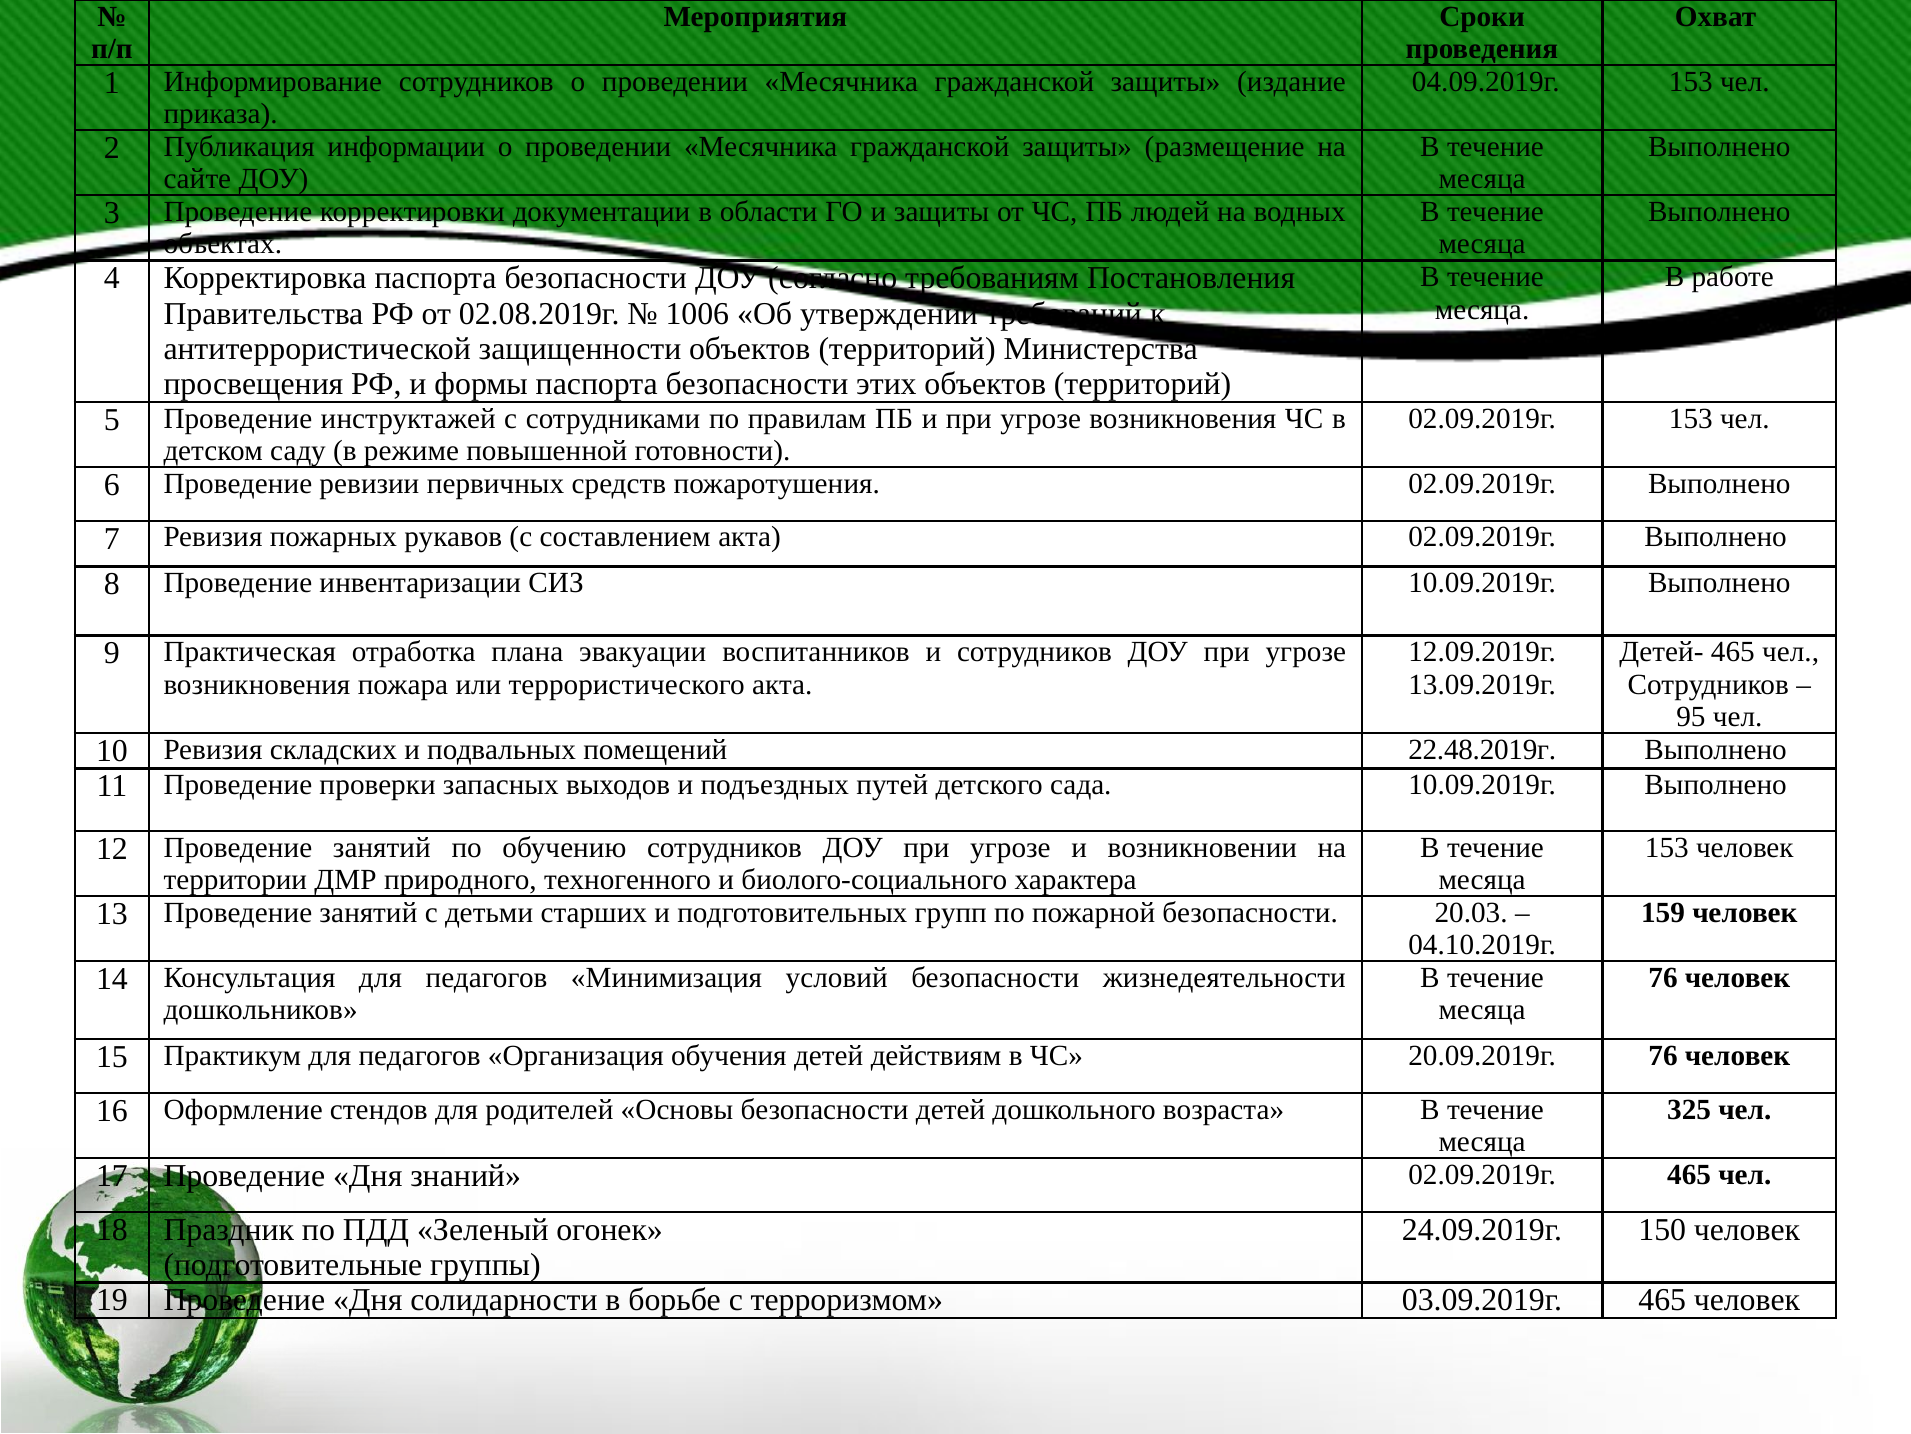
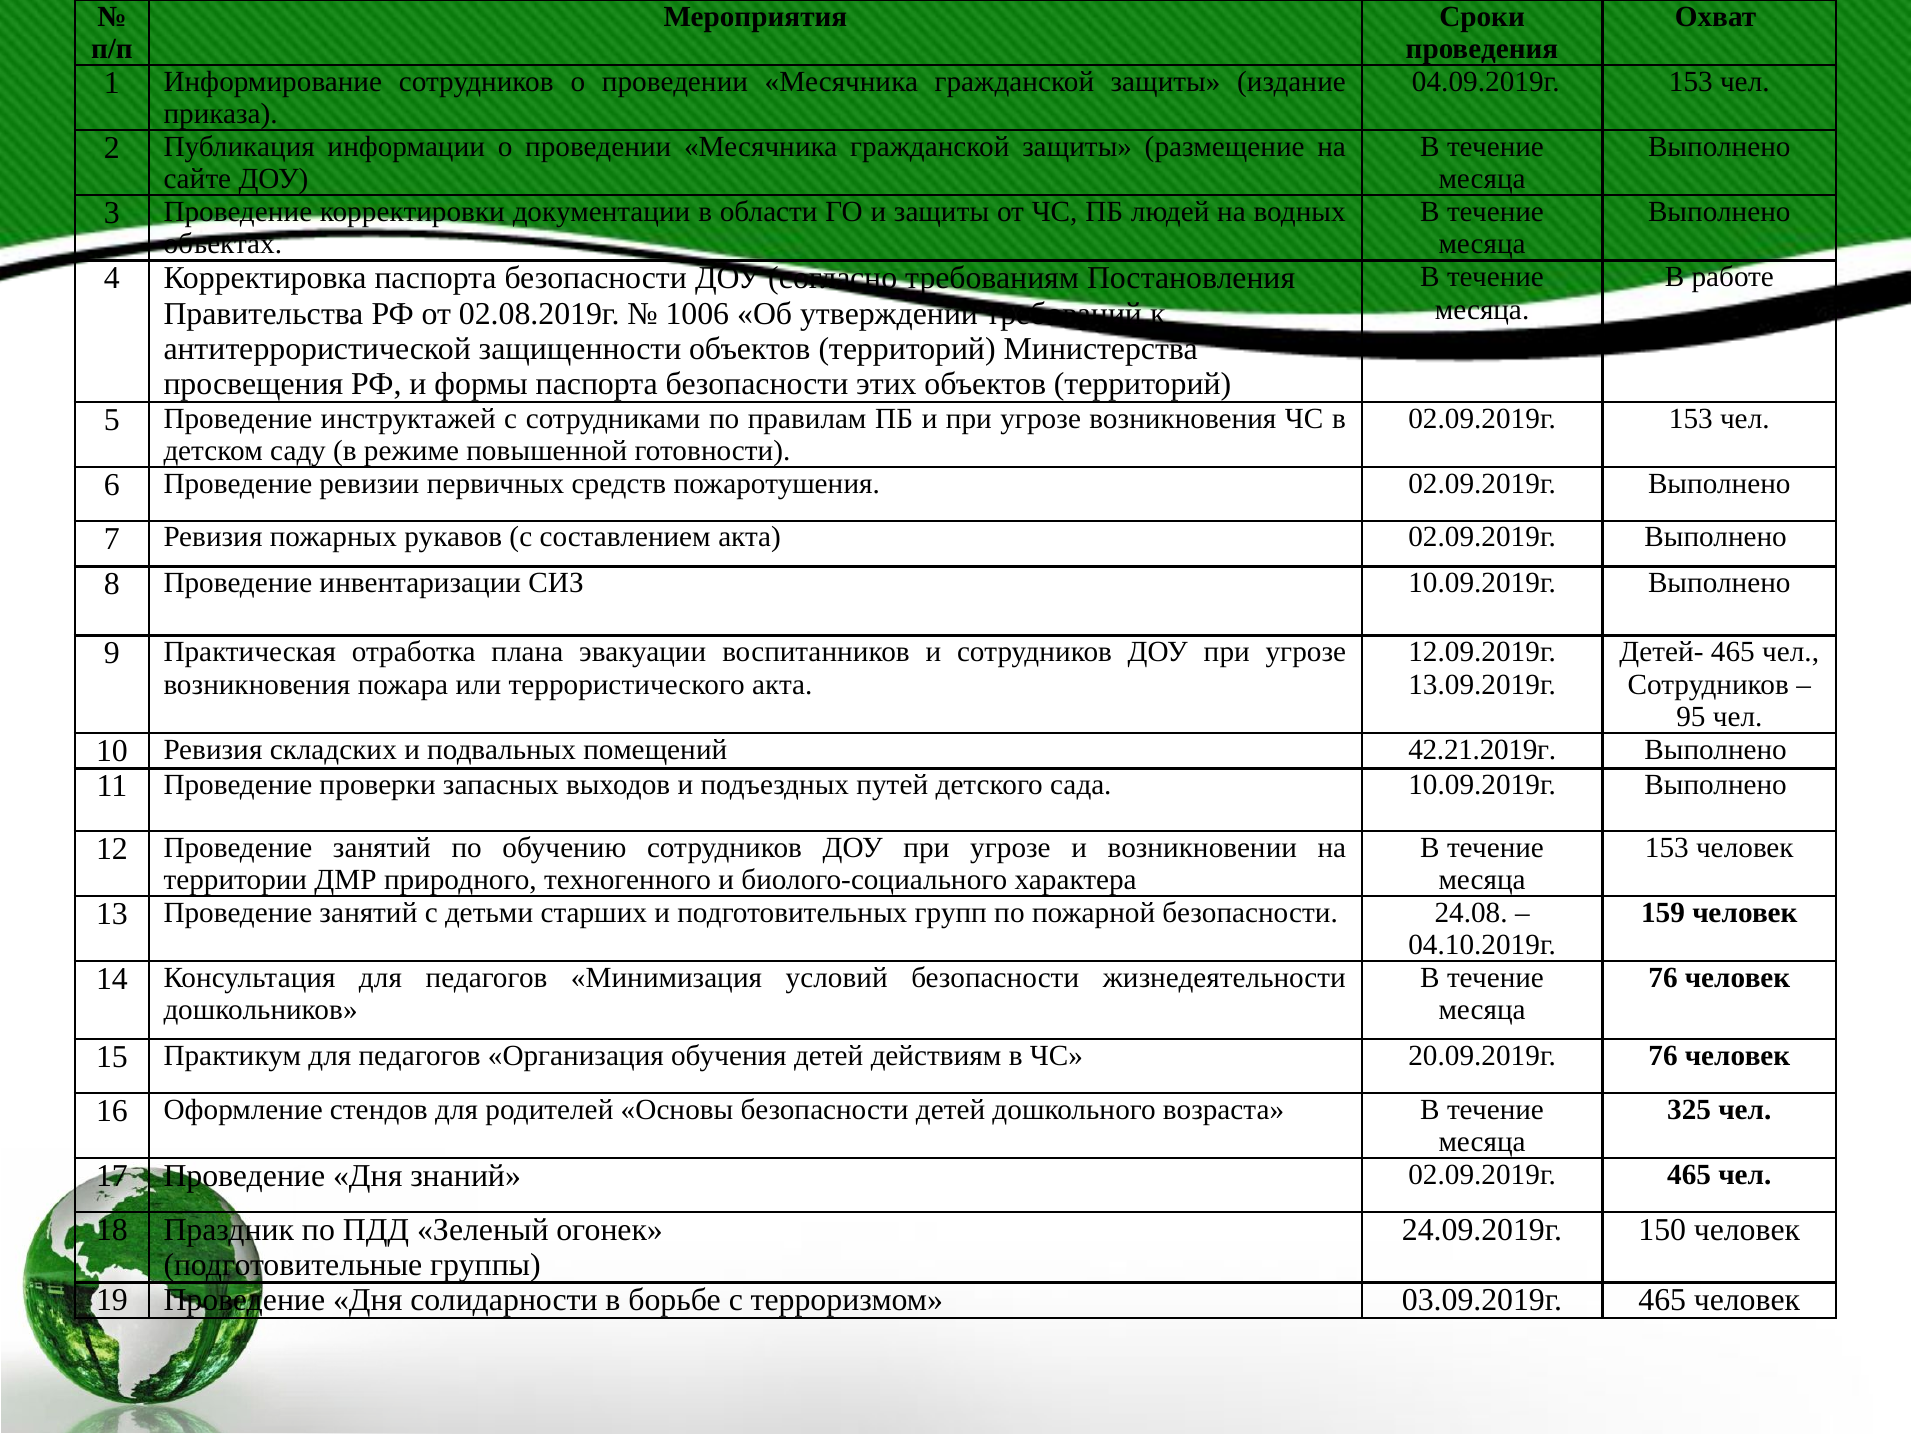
22.48.2019г: 22.48.2019г -> 42.21.2019г (1482, 749)
20.03: 20.03 -> 24.08 (1471, 912)
